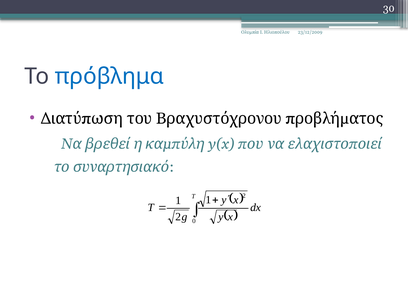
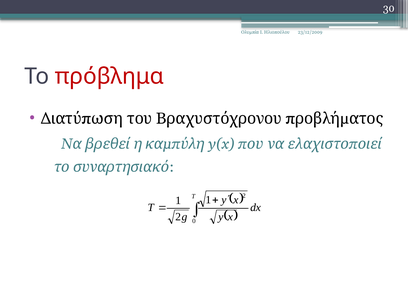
πρόβλημα colour: blue -> red (110, 76)
